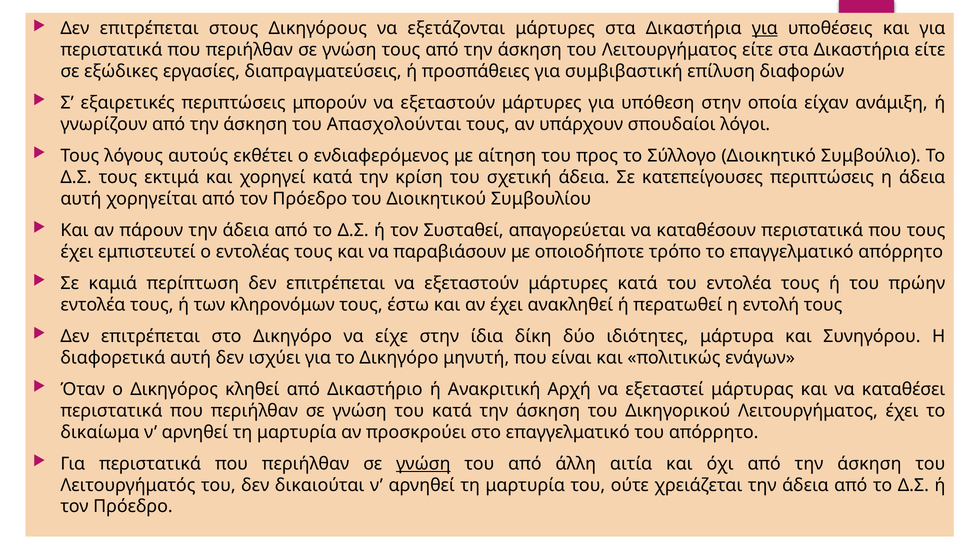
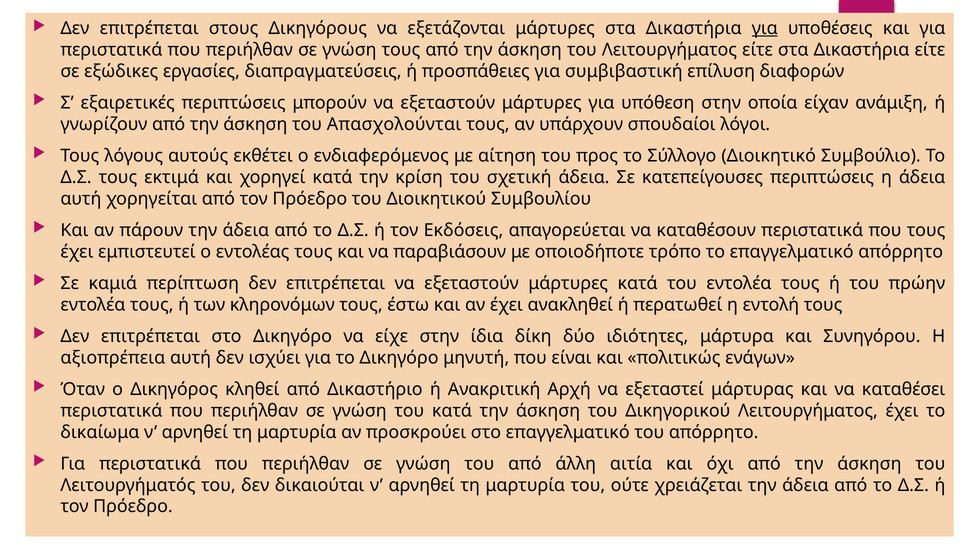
Συσταθεί: Συσταθεί -> Εκδόσεις (463, 230)
διαφορετικά: διαφορετικά -> αξιοπρέπεια (113, 358)
γνώση underline: present -> none (423, 464)
